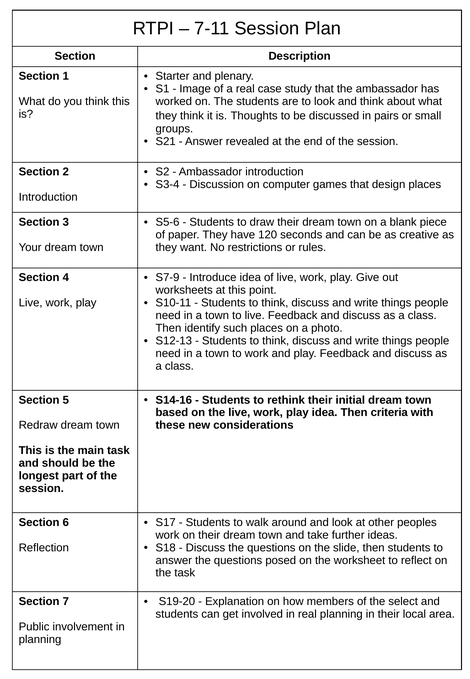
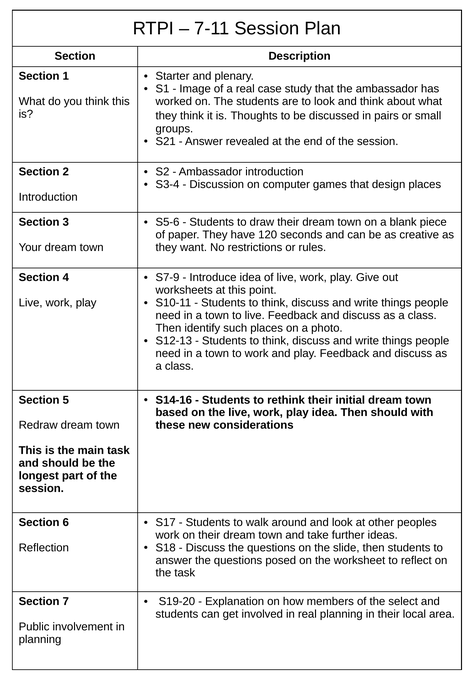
Then criteria: criteria -> should (389, 413)
